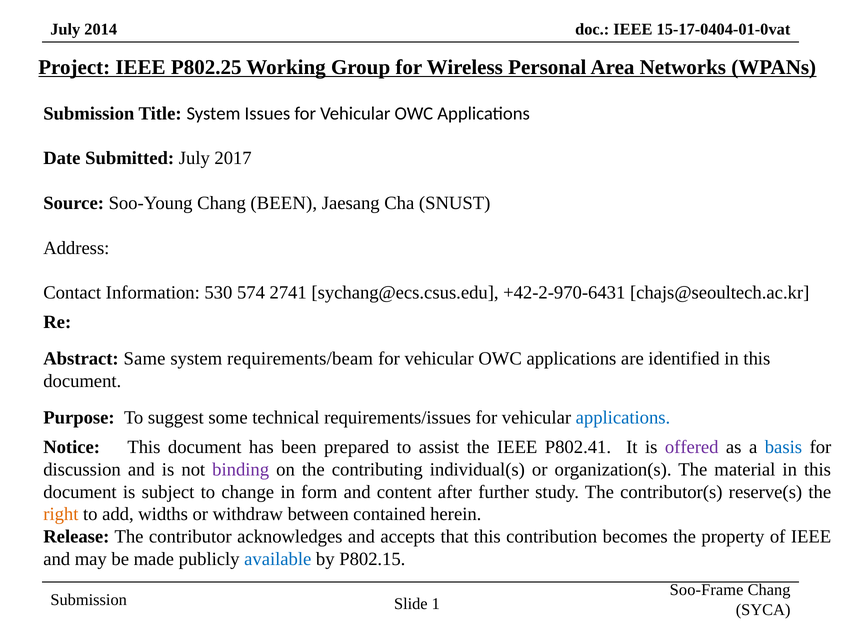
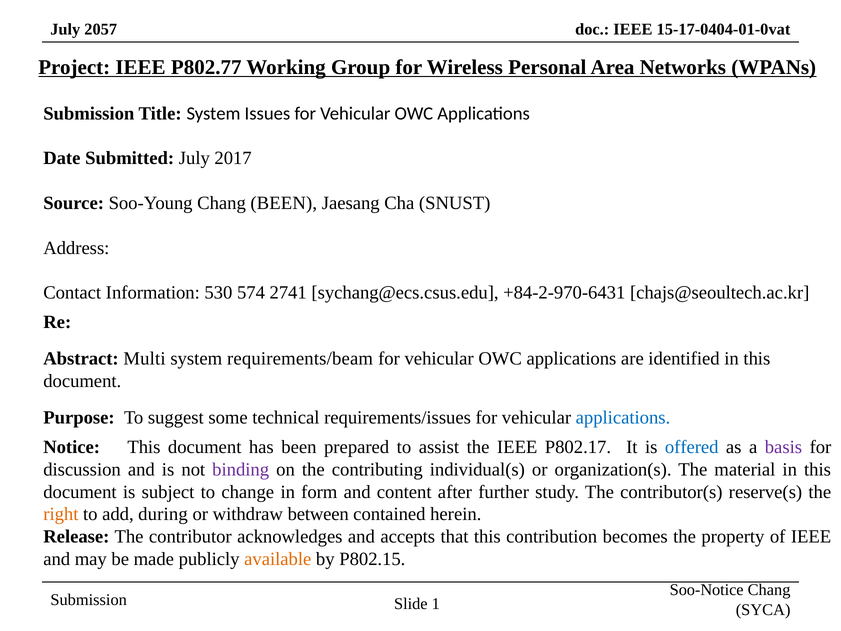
2014: 2014 -> 2057 (101, 29)
P802.25: P802.25 -> P802.77 (206, 67)
+42-2-970-6431: +42-2-970-6431 -> +84-2-970-6431 (564, 293)
Same: Same -> Multi (145, 359)
P802.41: P802.41 -> P802.17 (578, 447)
offered colour: purple -> blue (692, 447)
basis colour: blue -> purple (783, 447)
widths: widths -> during (163, 514)
available colour: blue -> orange (278, 559)
Soo-Frame: Soo-Frame -> Soo-Notice (707, 590)
